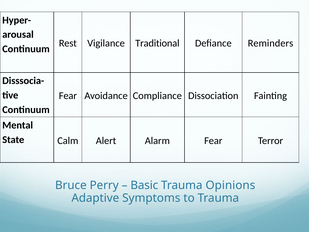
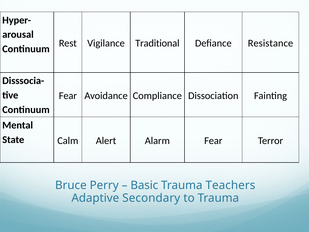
Reminders: Reminders -> Resistance (270, 43)
Opinions: Opinions -> Teachers (230, 185)
Symptoms: Symptoms -> Secondary (151, 198)
